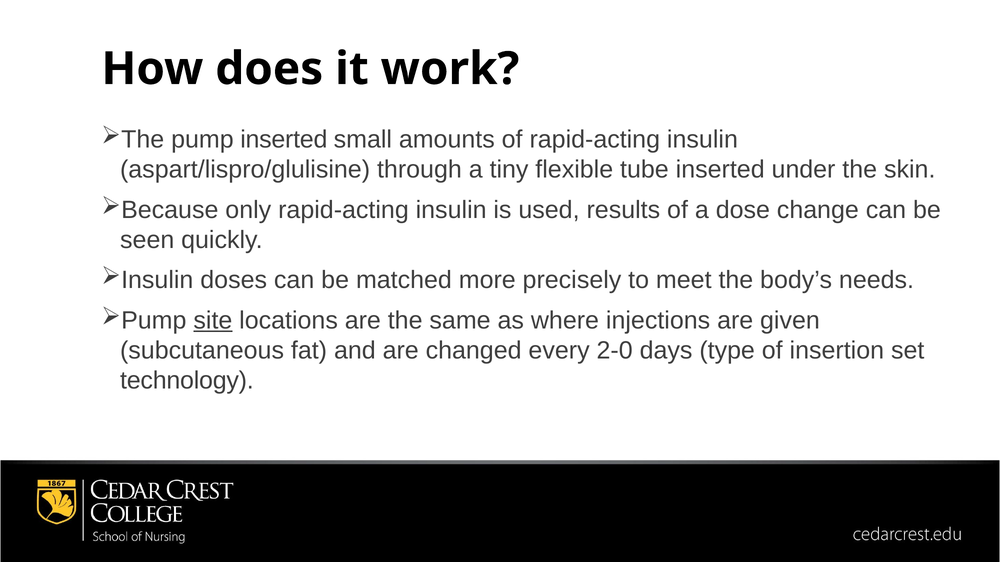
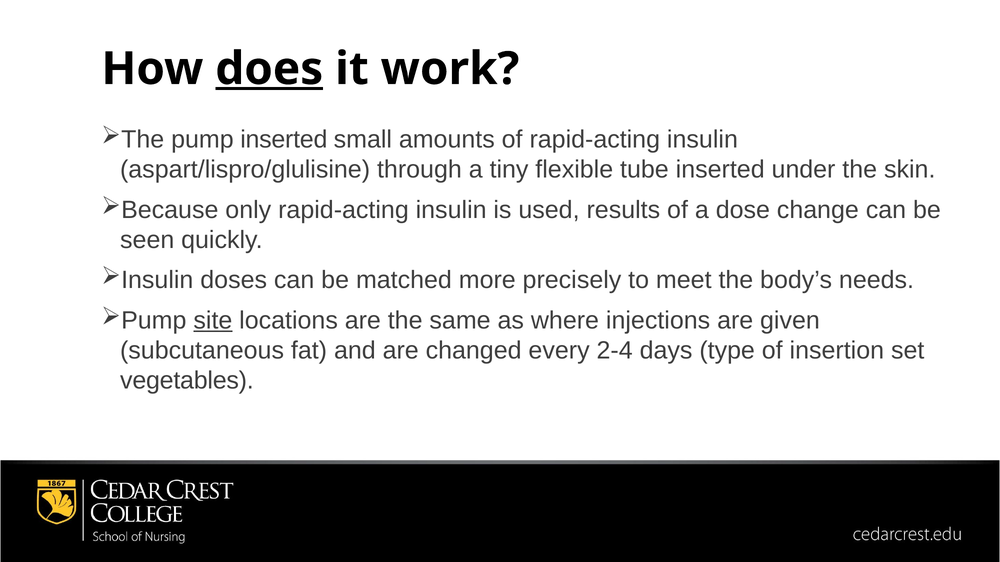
does underline: none -> present (269, 69)
2-0: 2-0 -> 2-4 (615, 351)
technology: technology -> vegetables (187, 381)
